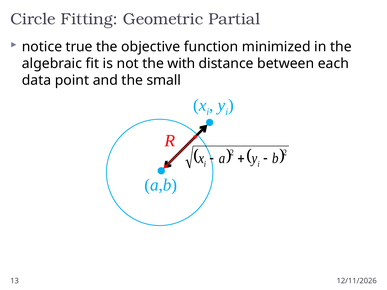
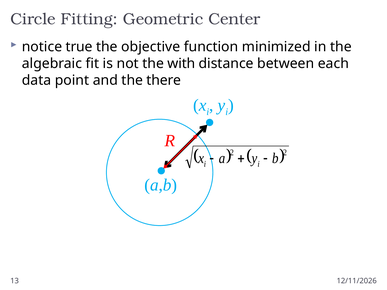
Partial: Partial -> Center (234, 19)
small: small -> there (164, 80)
